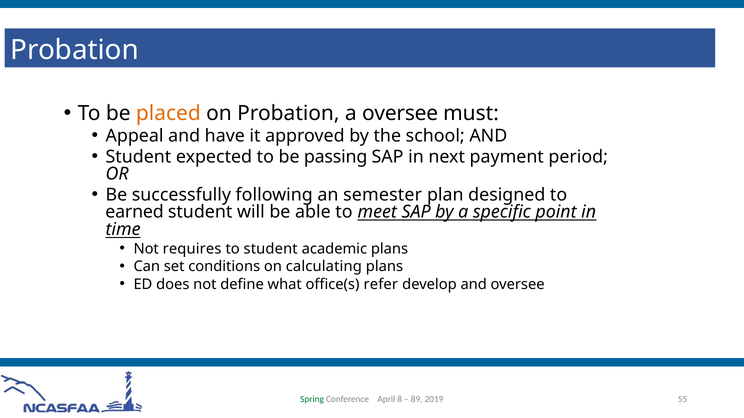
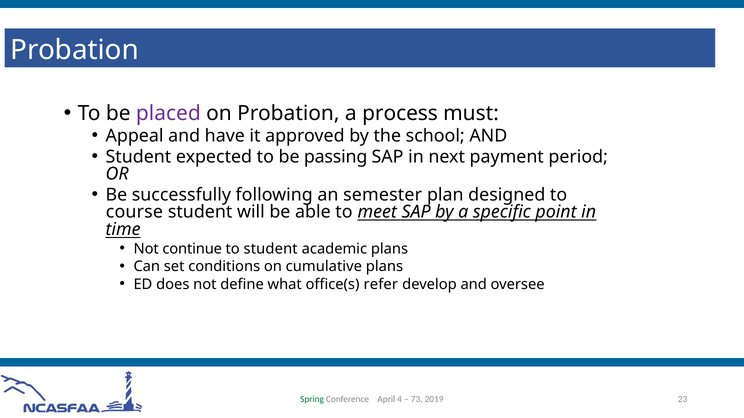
placed colour: orange -> purple (168, 114)
a oversee: oversee -> process (400, 114)
earned: earned -> course (134, 212)
requires: requires -> continue (192, 249)
calculating: calculating -> cumulative (324, 267)
8: 8 -> 4 (400, 400)
89: 89 -> 73 (417, 400)
55: 55 -> 23 (683, 400)
